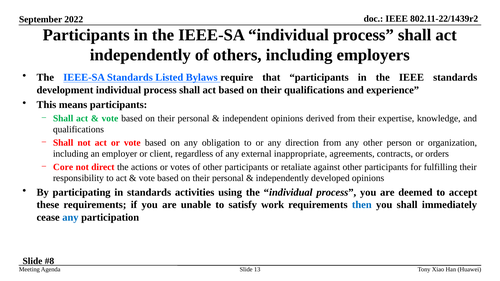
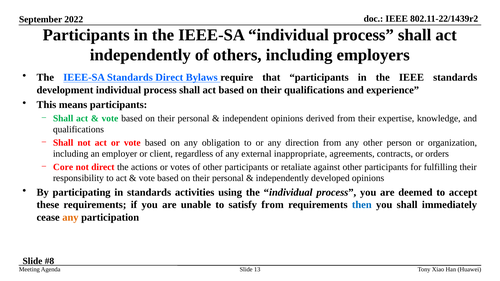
Standards Listed: Listed -> Direct (169, 78)
satisfy work: work -> from (273, 205)
any colour: blue -> orange (70, 217)
